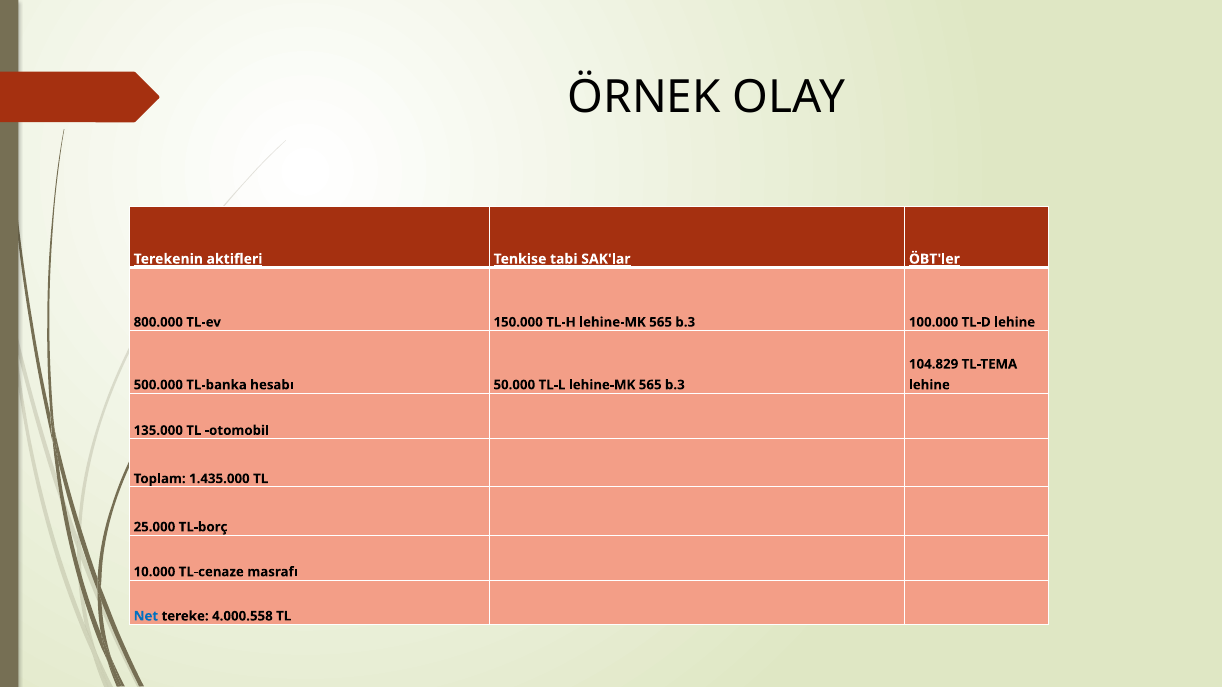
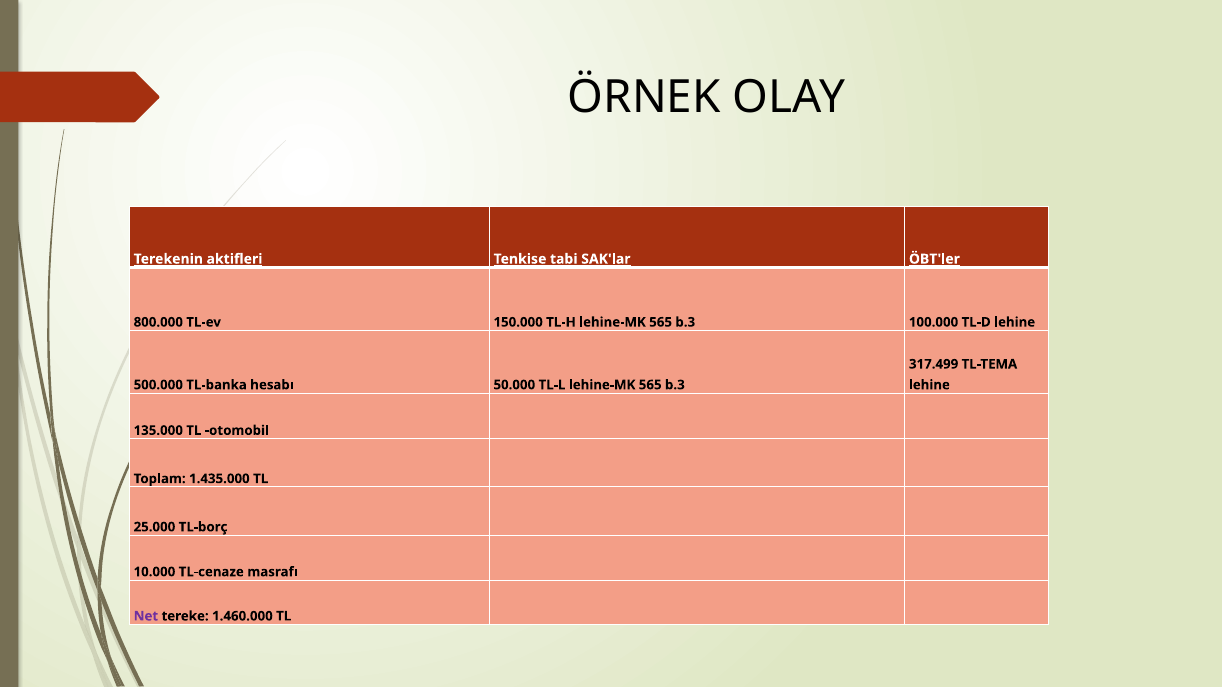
104.829: 104.829 -> 317.499 (934, 364)
Net colour: blue -> purple (146, 616)
4.000.558: 4.000.558 -> 1.460.000 (242, 616)
